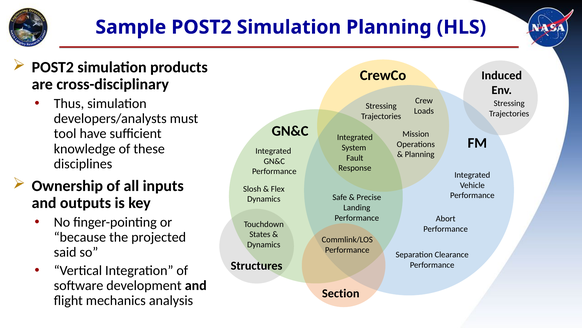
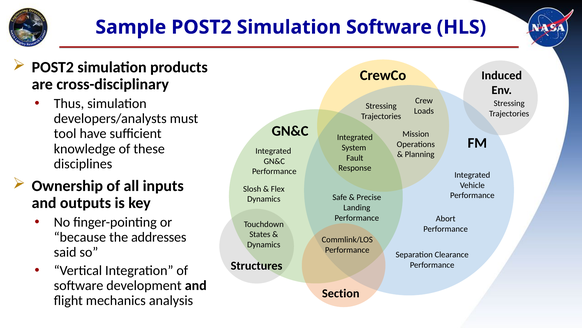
Simulation Planning: Planning -> Software (389, 27)
projected: projected -> addresses (159, 237)
